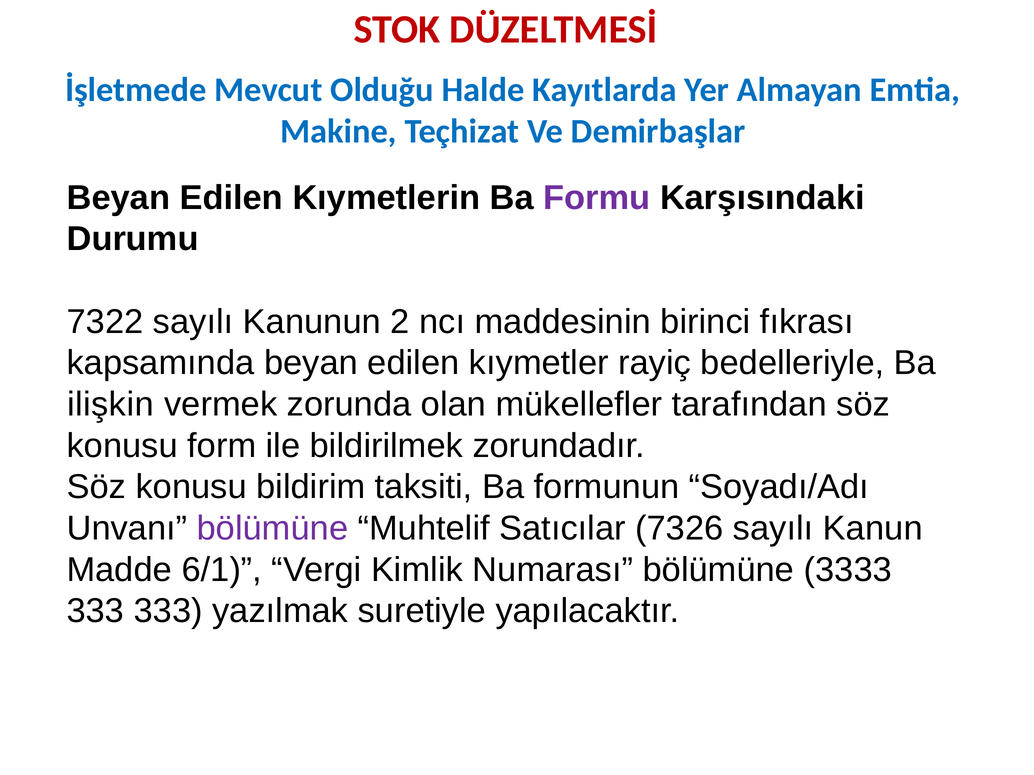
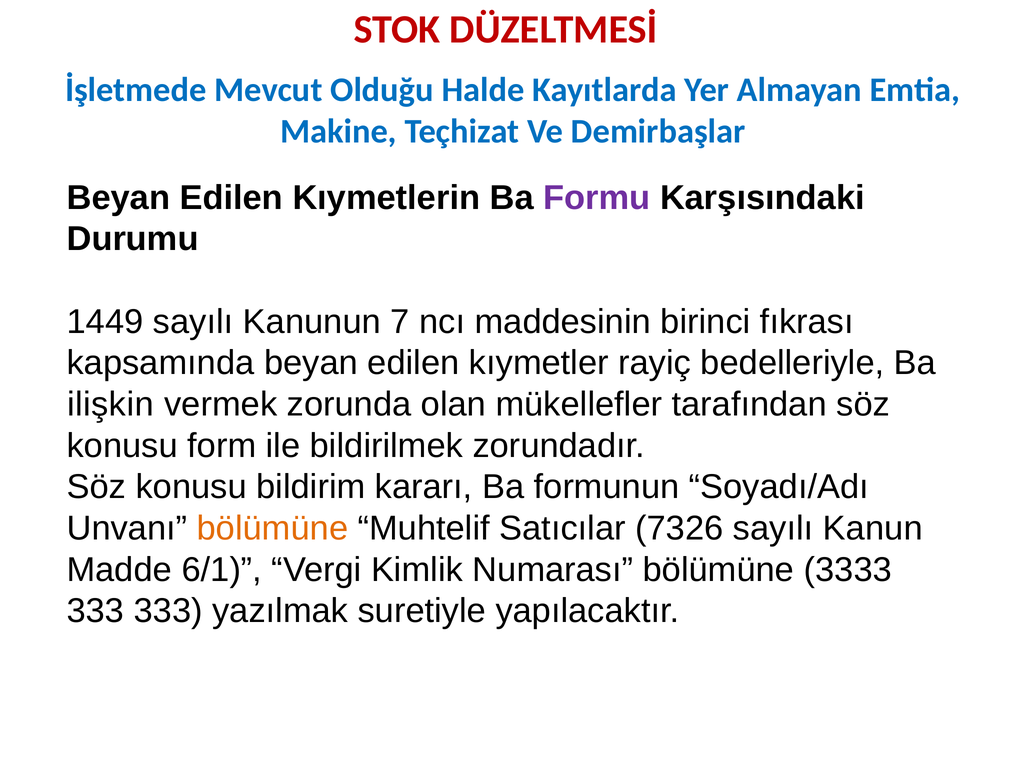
7322: 7322 -> 1449 (105, 322)
2: 2 -> 7 (400, 322)
taksiti: taksiti -> kararı (424, 487)
bölümüne colour: purple -> orange (273, 529)
